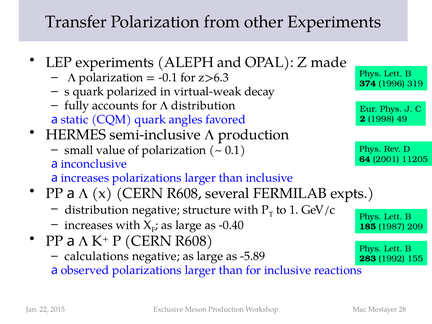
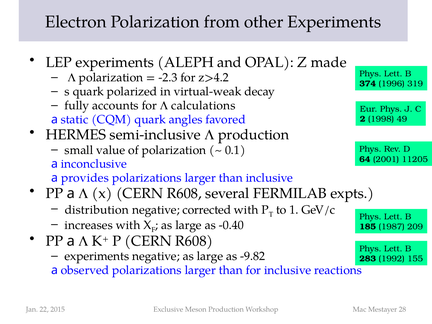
Transfer: Transfer -> Electron (76, 22)
-0.1: -0.1 -> -2.3 (168, 78)
z>6.3: z>6.3 -> z>4.2 (214, 78)
L distribution: distribution -> calculations (203, 106)
a increases: increases -> provides (85, 178)
structure: structure -> corrected (207, 210)
calculations: calculations -> experiments (97, 256)
-5.89: -5.89 -> -9.82 (253, 256)
